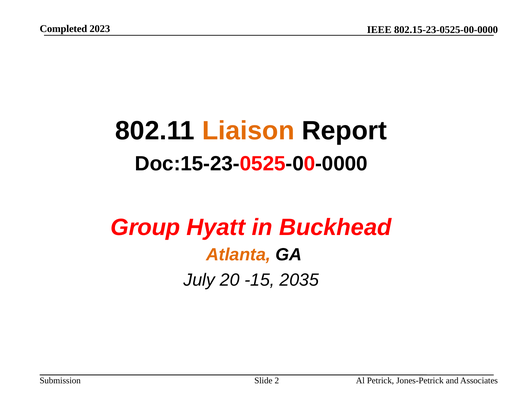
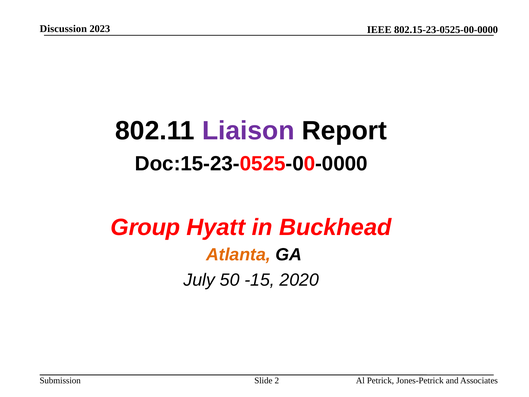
Completed: Completed -> Discussion (63, 29)
Liaison colour: orange -> purple (248, 131)
20: 20 -> 50 (230, 280)
2035: 2035 -> 2020 (299, 280)
